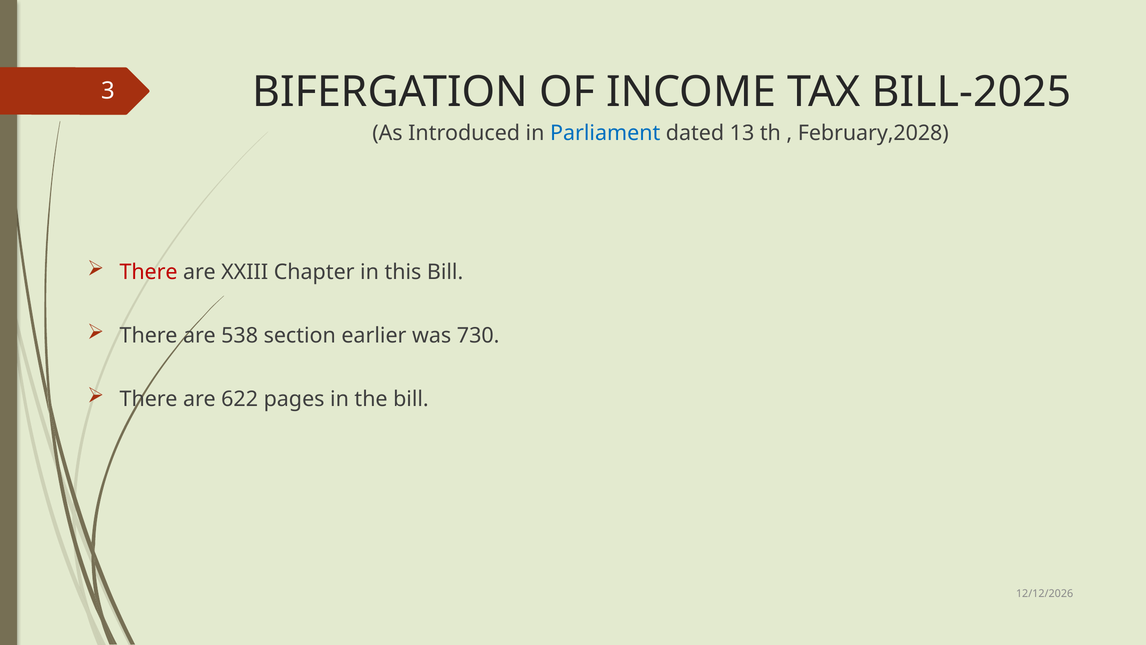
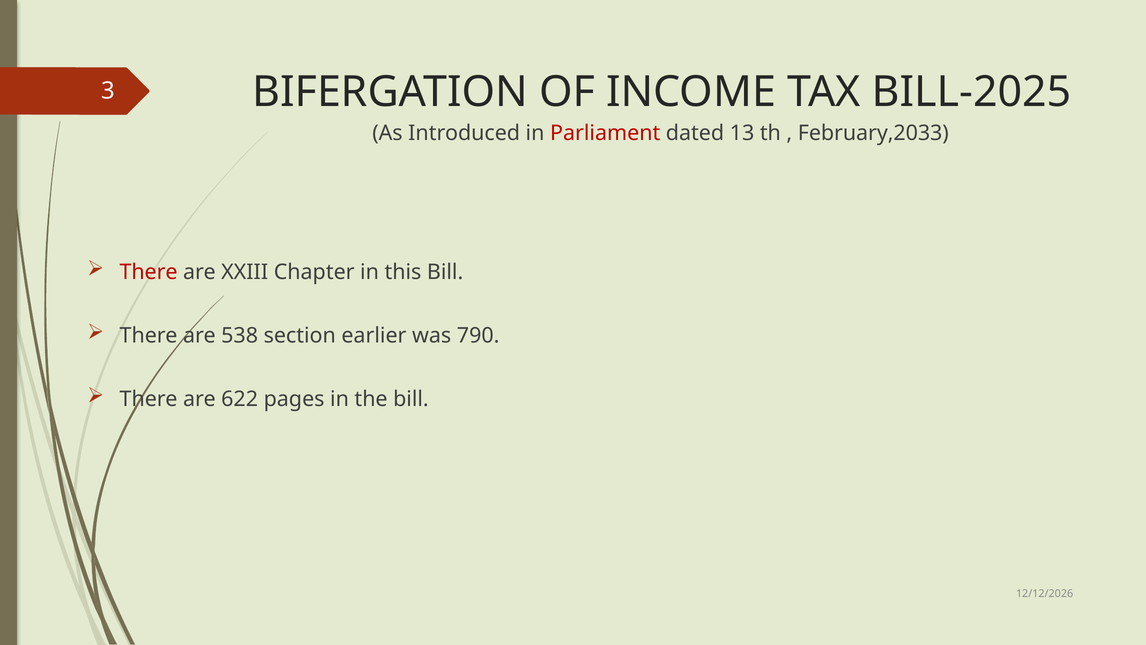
Parliament colour: blue -> red (605, 133)
February,2028: February,2028 -> February,2033 (873, 133)
730: 730 -> 790 (478, 335)
